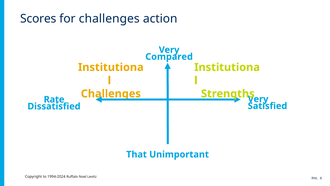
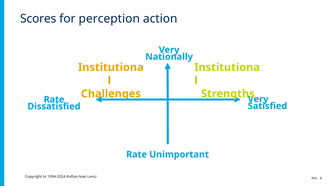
for challenges: challenges -> perception (109, 19)
Compared: Compared -> Nationally (169, 57)
That: That -> Rate (137, 154)
